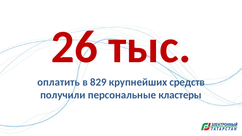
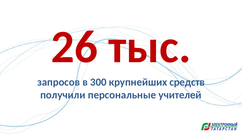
оплатить: оплатить -> запросов (59, 82)
829: 829 -> 300 (98, 82)
кластеры: кластеры -> учителей (180, 95)
